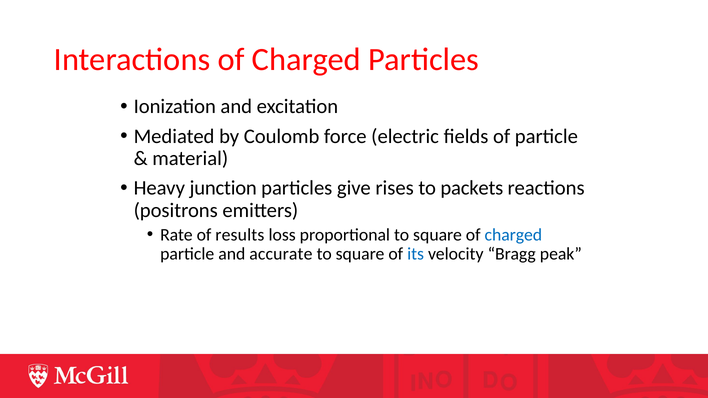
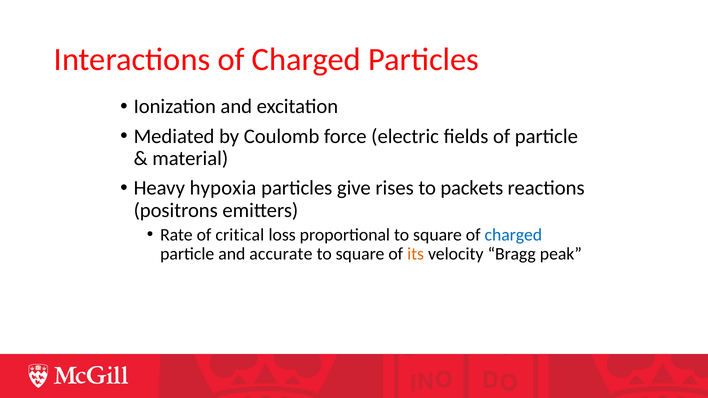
junction: junction -> hypoxia (223, 188)
results: results -> critical (240, 235)
its colour: blue -> orange (416, 254)
